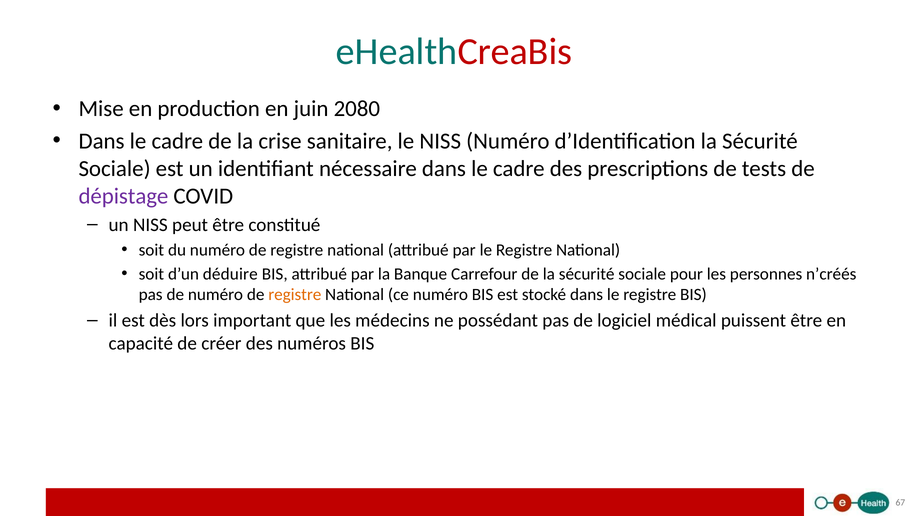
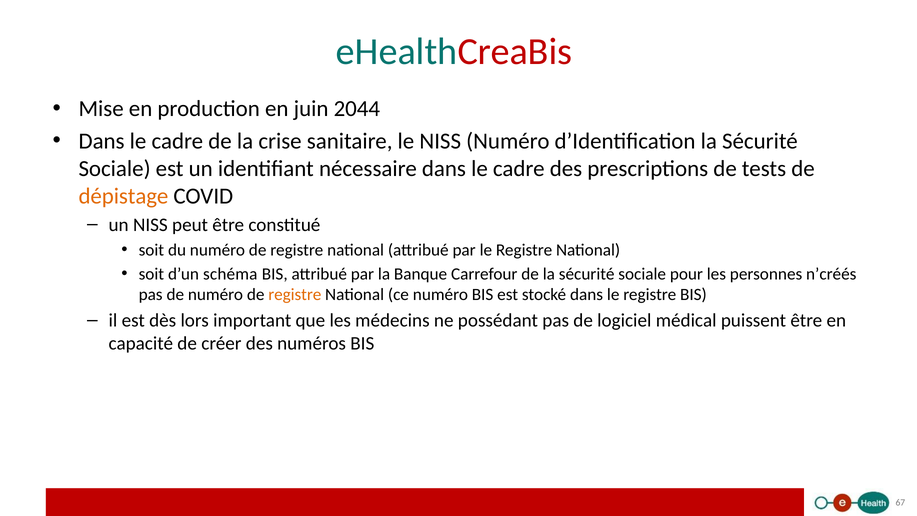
2080: 2080 -> 2044 (357, 109)
dépistage colour: purple -> orange (123, 196)
déduire: déduire -> schéma (230, 274)
